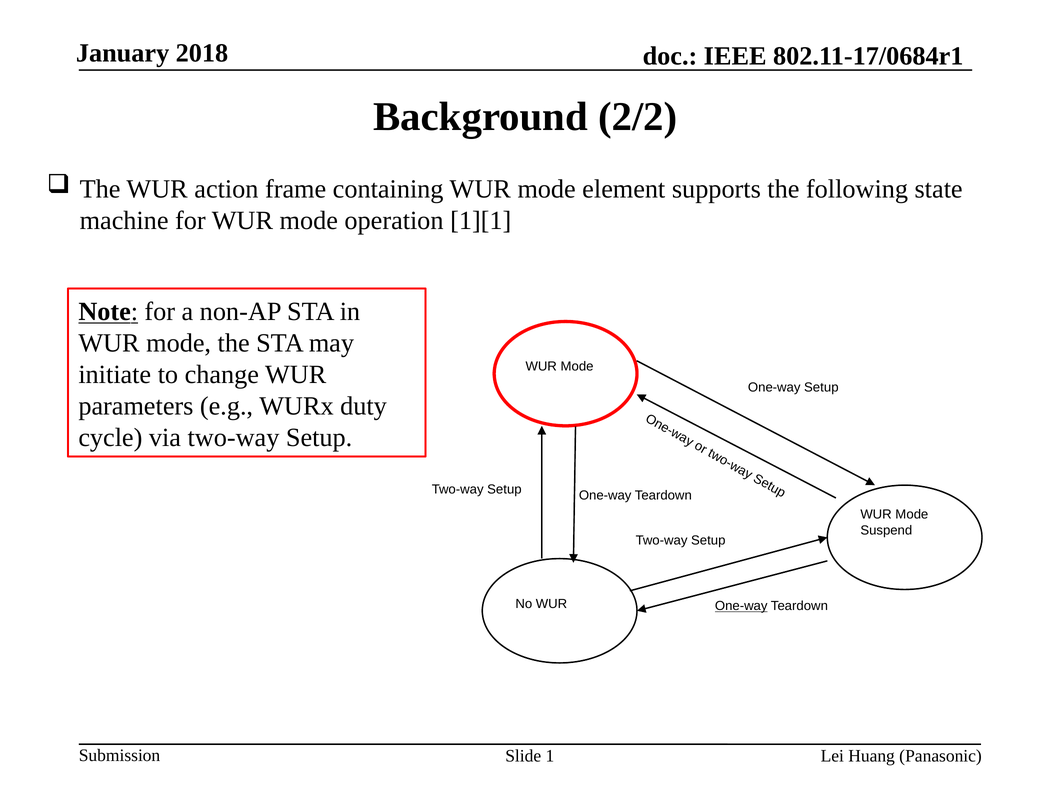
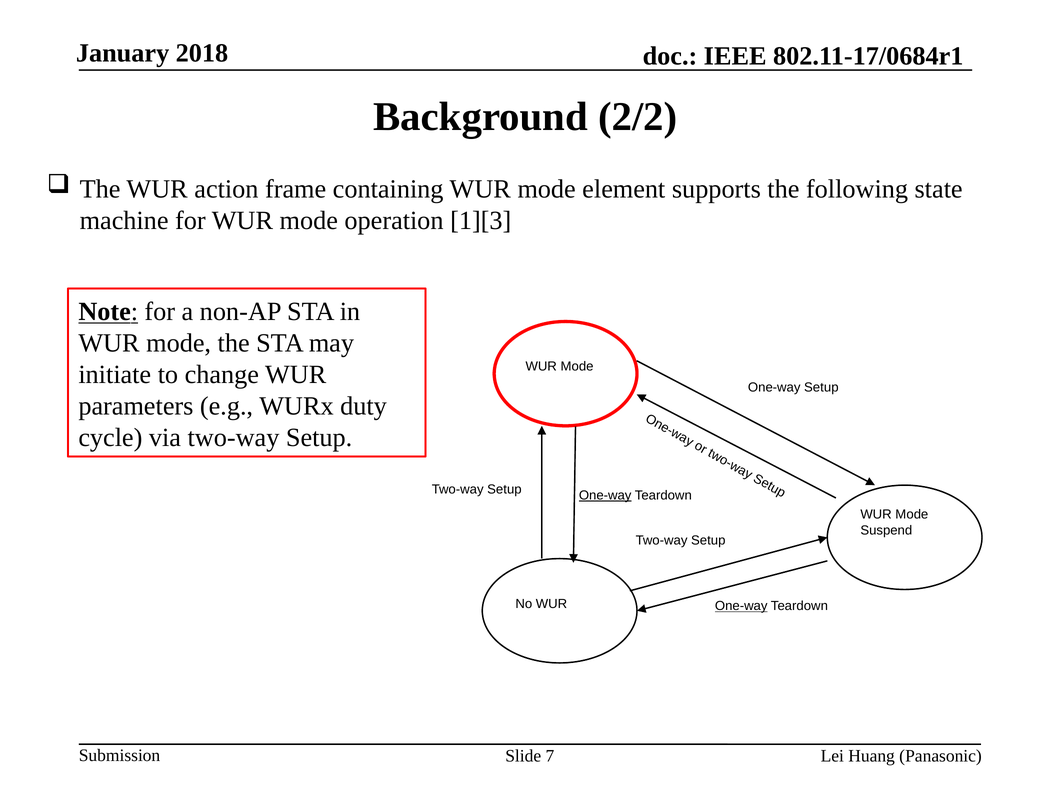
1][1: 1][1 -> 1][3 (481, 221)
One-way underline: none -> present (605, 495)
1: 1 -> 7 (550, 756)
